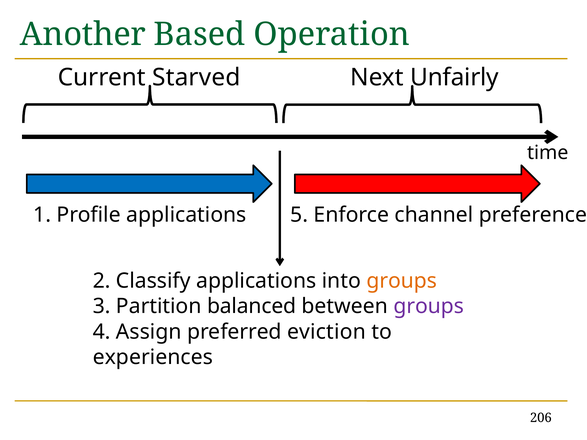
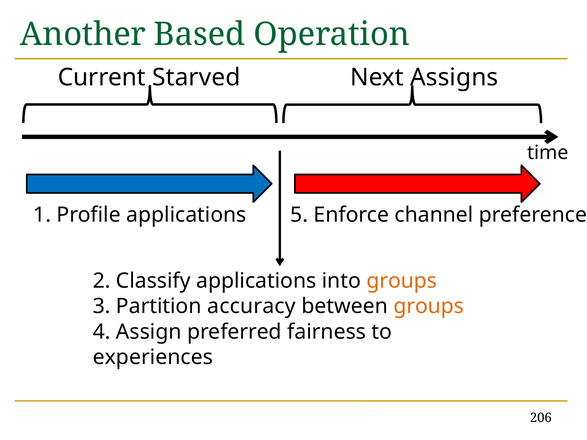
Unfairly: Unfairly -> Assigns (454, 78)
balanced: balanced -> accuracy (252, 306)
groups colour: purple -> orange (429, 306)
eviction: eviction -> fairness (327, 332)
